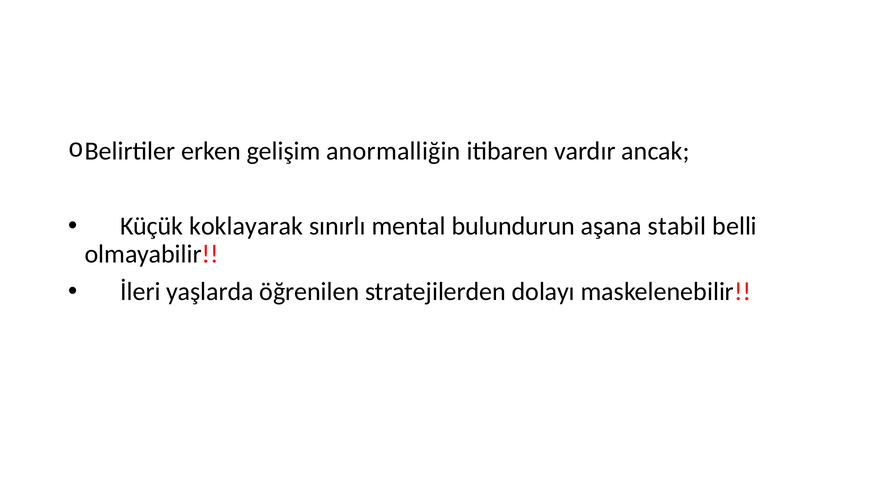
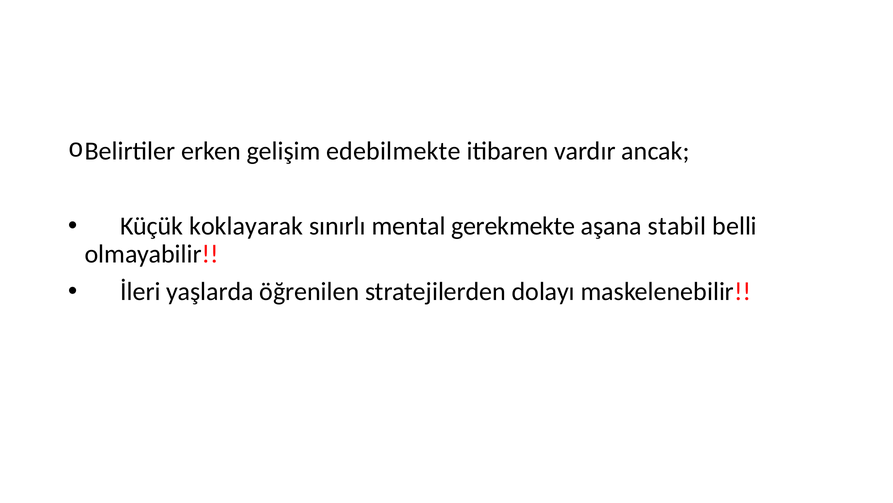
anormalliğin: anormalliğin -> edebilmekte (393, 151)
bulundurun: bulundurun -> gerekmekte (513, 226)
